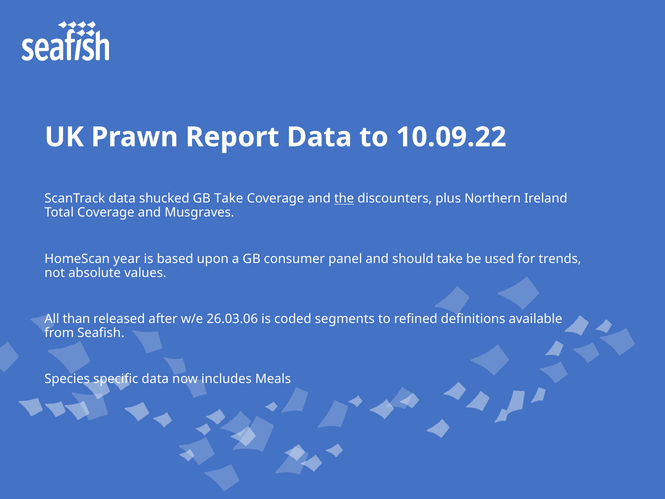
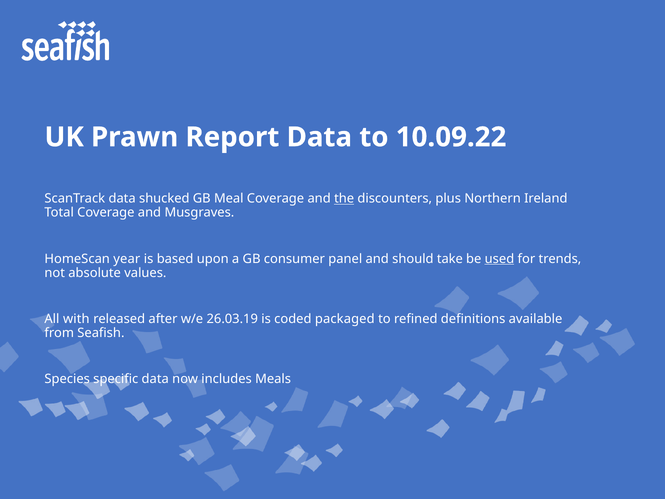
GB Take: Take -> Meal (229, 199)
used underline: none -> present (499, 259)
than: than -> with (76, 319)
26.03.06: 26.03.06 -> 26.03.19 (232, 319)
segments: segments -> packaged (345, 319)
